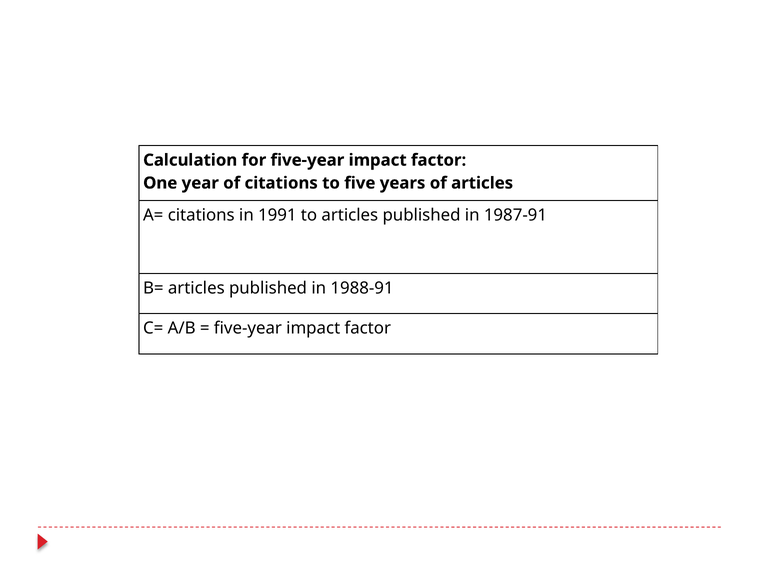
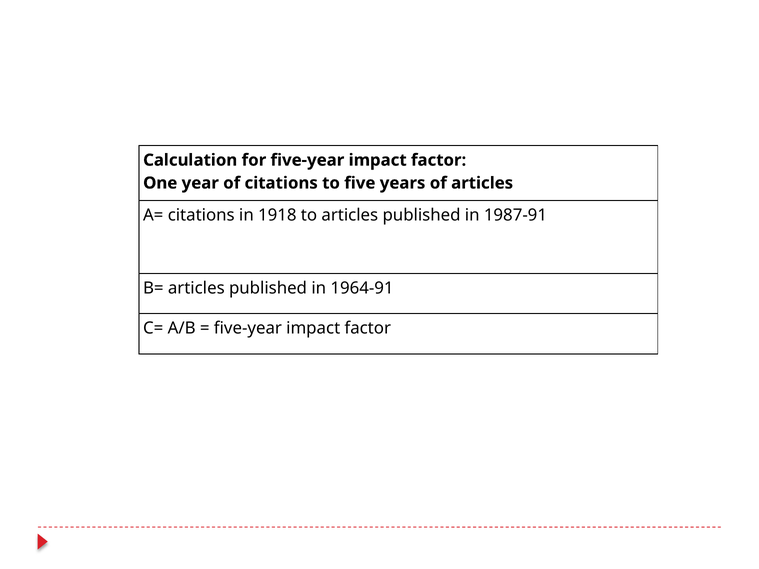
1991: 1991 -> 1918 (277, 215)
1988-91: 1988-91 -> 1964-91 (362, 288)
